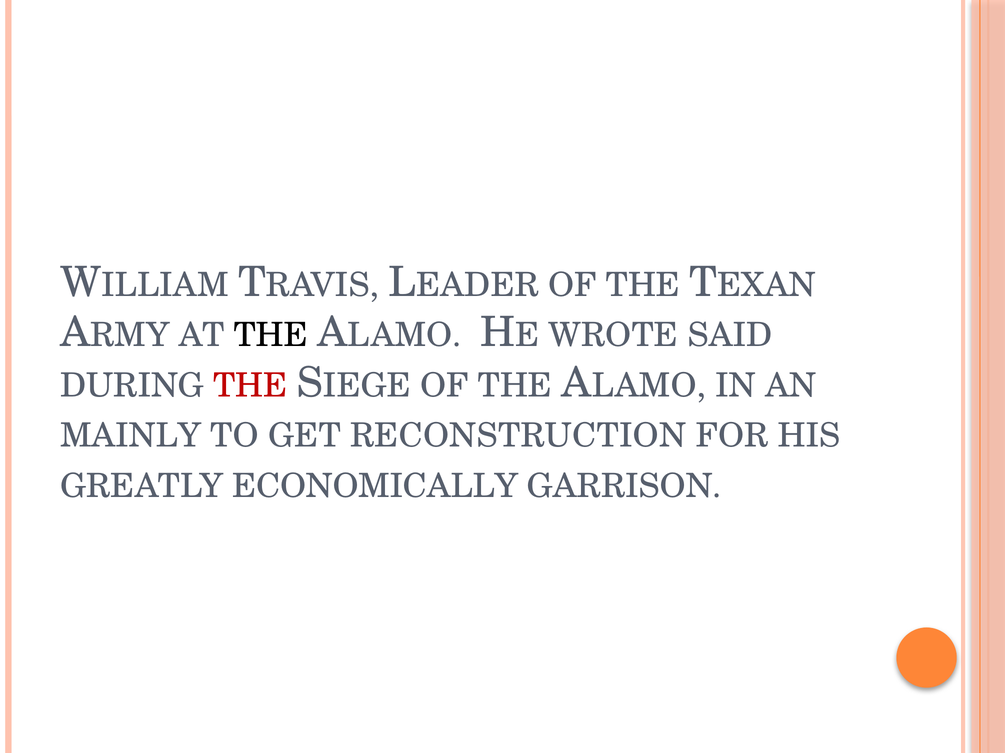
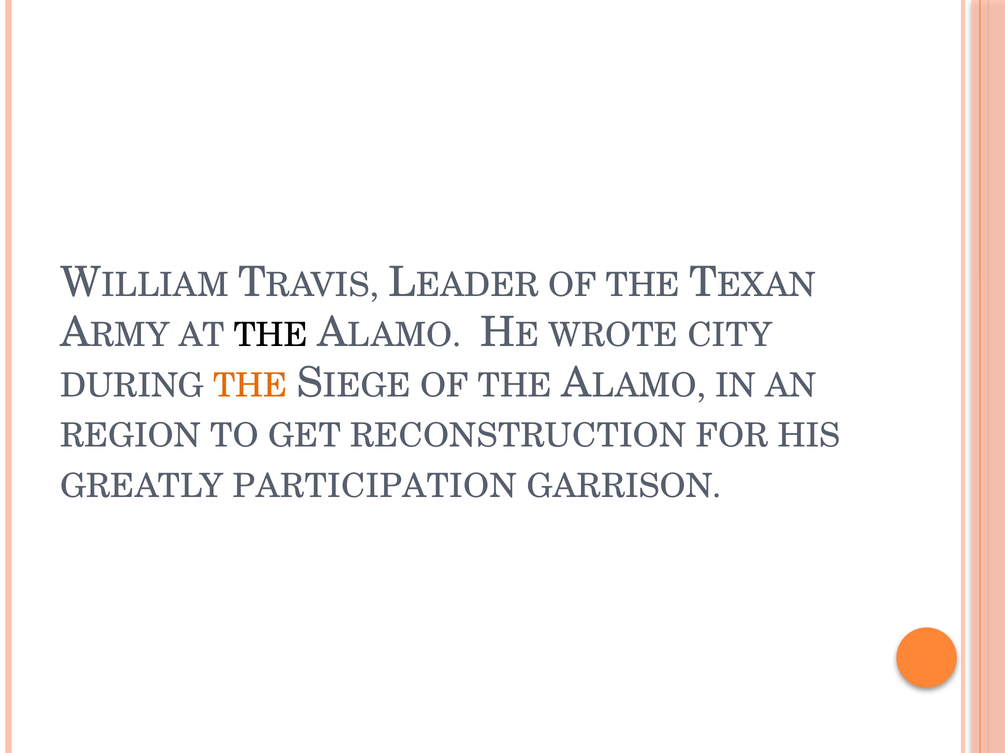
SAID: SAID -> CITY (730, 336)
THE colour: red -> orange (250, 386)
MAINLY: MAINLY -> REGION (131, 436)
ECONOMICALLY: ECONOMICALLY -> PARTICIPATION (375, 486)
